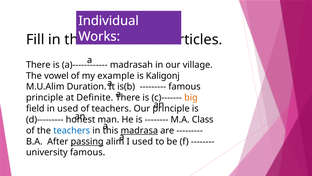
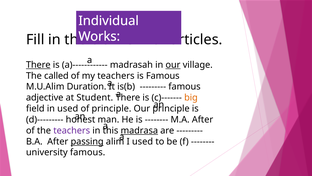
There underline: none -> present (38, 65)
our underline: none -> present (173, 65)
vowel: vowel -> called (56, 76)
my example: example -> teachers (116, 76)
is Kaligonj: Kaligonj -> Famous (163, 76)
principle: principle -> adjective (45, 97)
Definite: Definite -> Student (95, 97)
of teachers: teachers -> principle (111, 108)
M.A Class: Class -> After (203, 119)
teachers colour: blue -> purple (72, 130)
